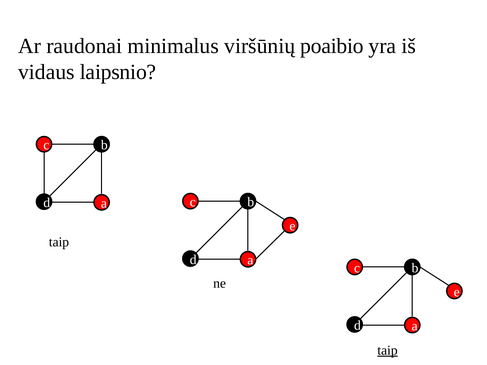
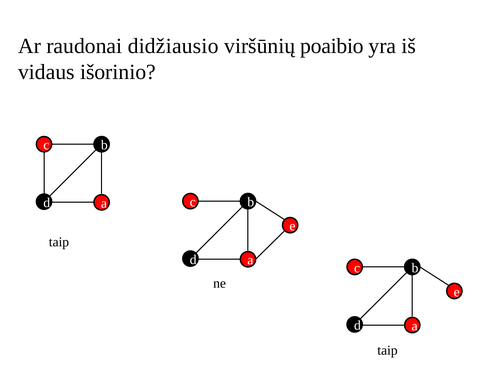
minimalus: minimalus -> didžiausio (173, 46)
laipsnio: laipsnio -> išorinio (118, 72)
taip underline: present -> none (388, 351)
